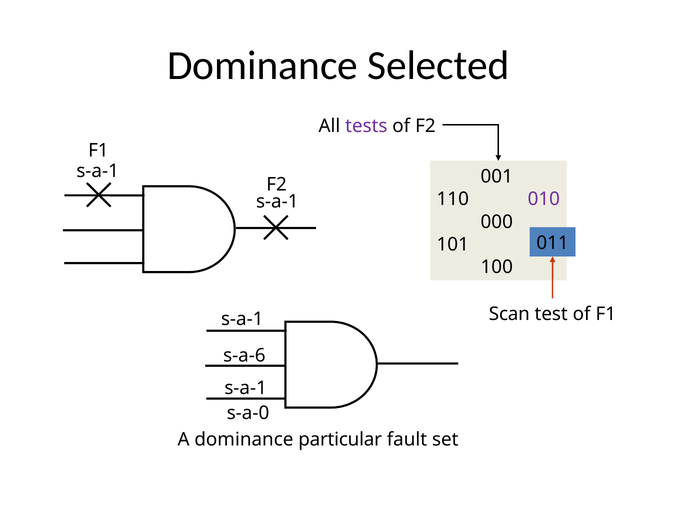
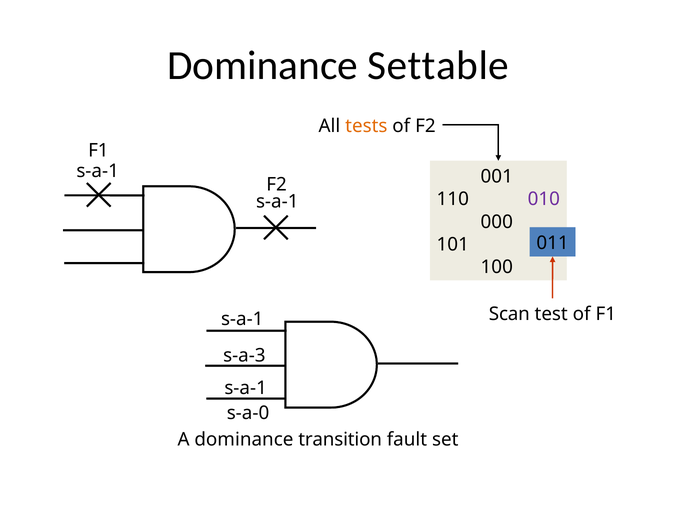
Selected: Selected -> Settable (438, 66)
tests colour: purple -> orange (366, 126)
s-a-6: s-a-6 -> s-a-3 (244, 355)
particular: particular -> transition (340, 439)
